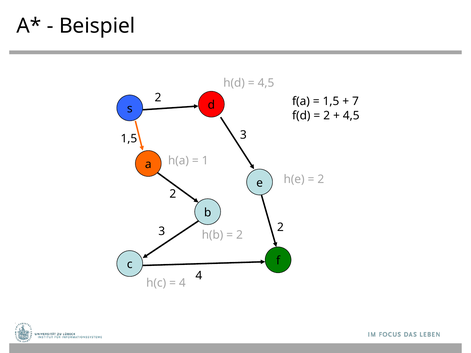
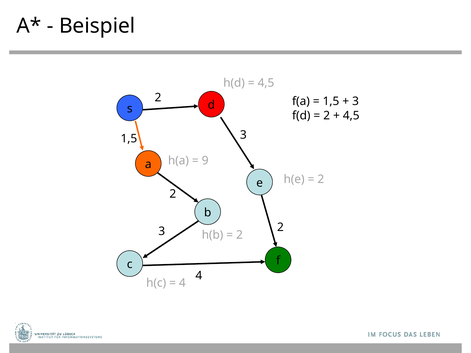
7: 7 -> 3 (355, 101)
1: 1 -> 9 (205, 161)
